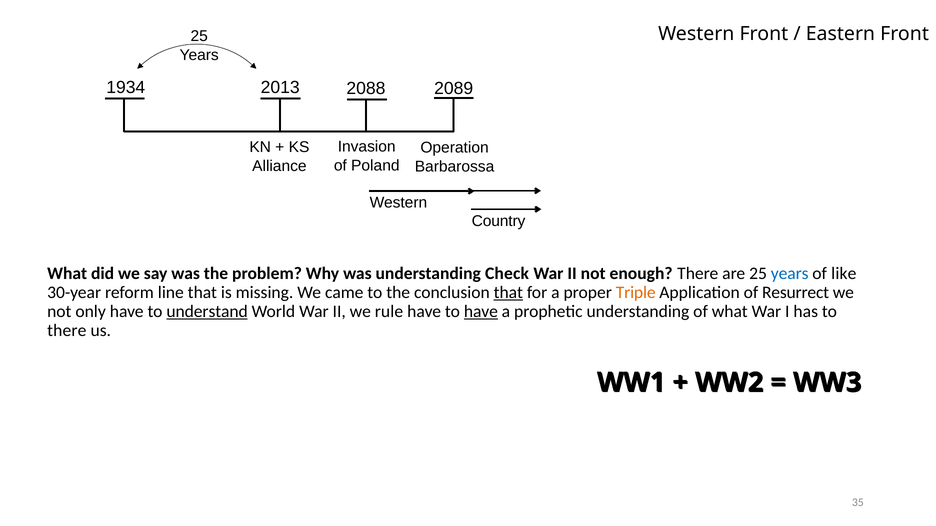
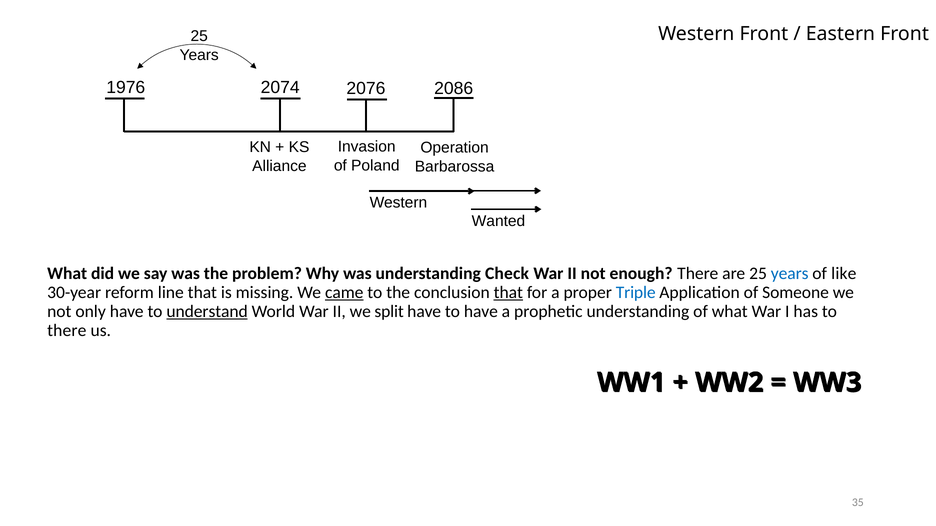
1934: 1934 -> 1976 (126, 88)
2013: 2013 -> 2074 (280, 88)
2088: 2088 -> 2076 (366, 88)
2089: 2089 -> 2086 (454, 88)
Country: Country -> Wanted (498, 221)
came underline: none -> present (344, 293)
Triple colour: orange -> blue (636, 293)
Resurrect: Resurrect -> Someone (796, 293)
rule: rule -> split (389, 312)
have underline: present -> none (481, 312)
